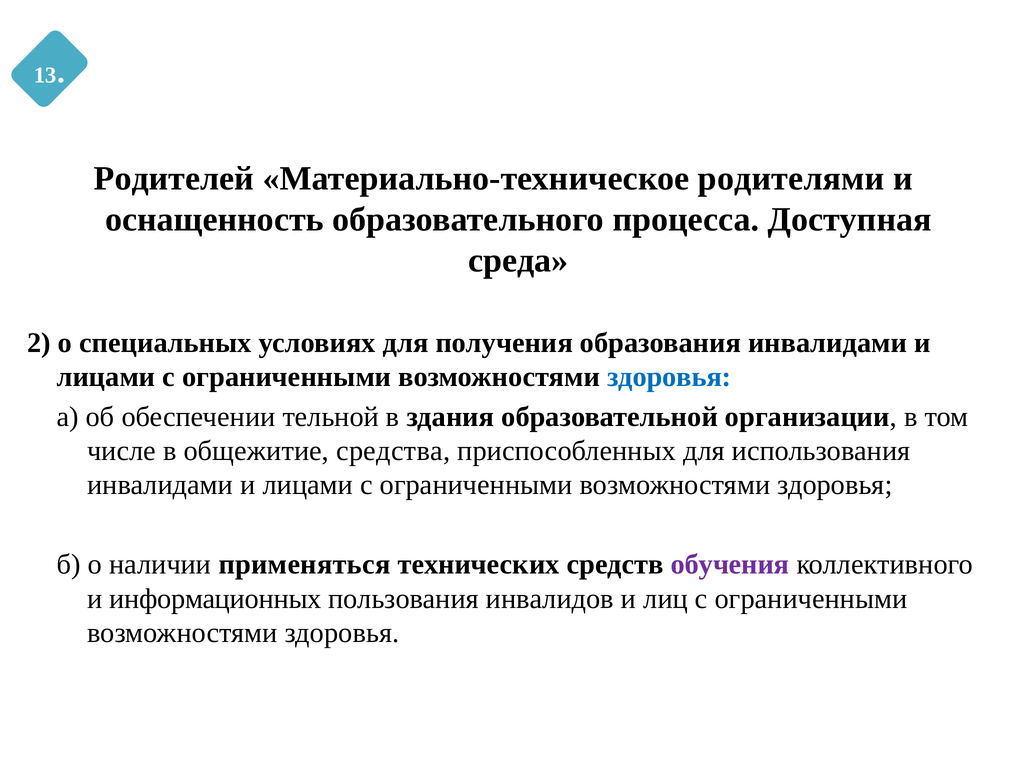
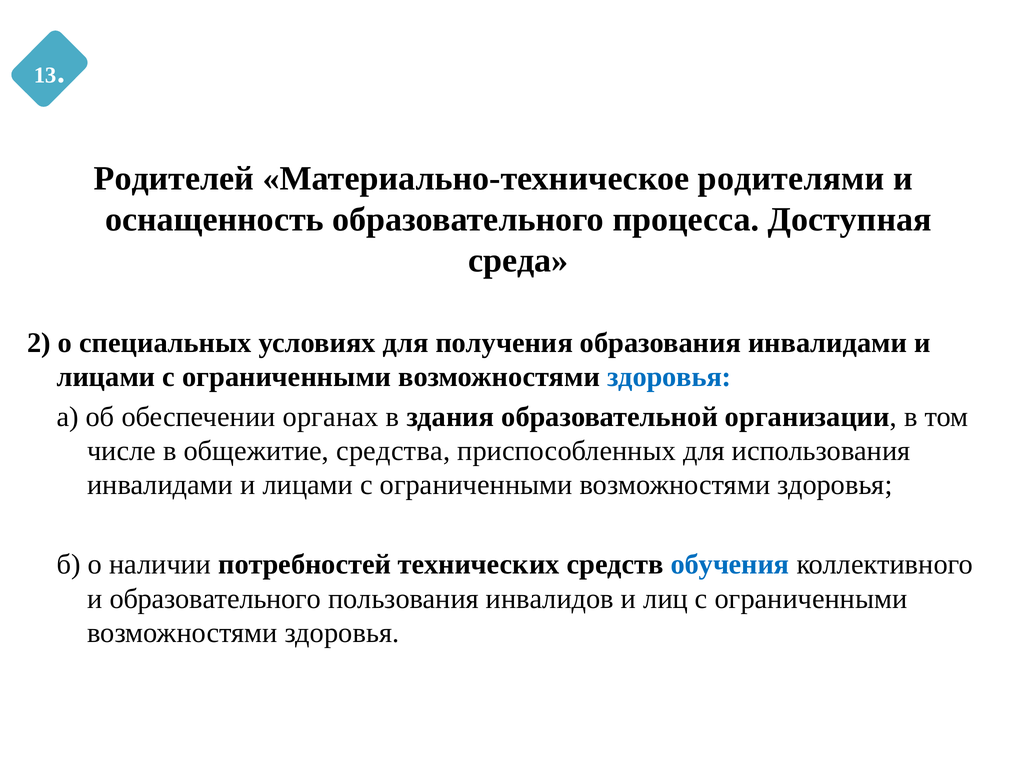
тельной: тельной -> органах (331, 417)
применяться: применяться -> потребностей (305, 564)
обучения colour: purple -> blue (730, 564)
и информационных: информационных -> образовательного (215, 598)
